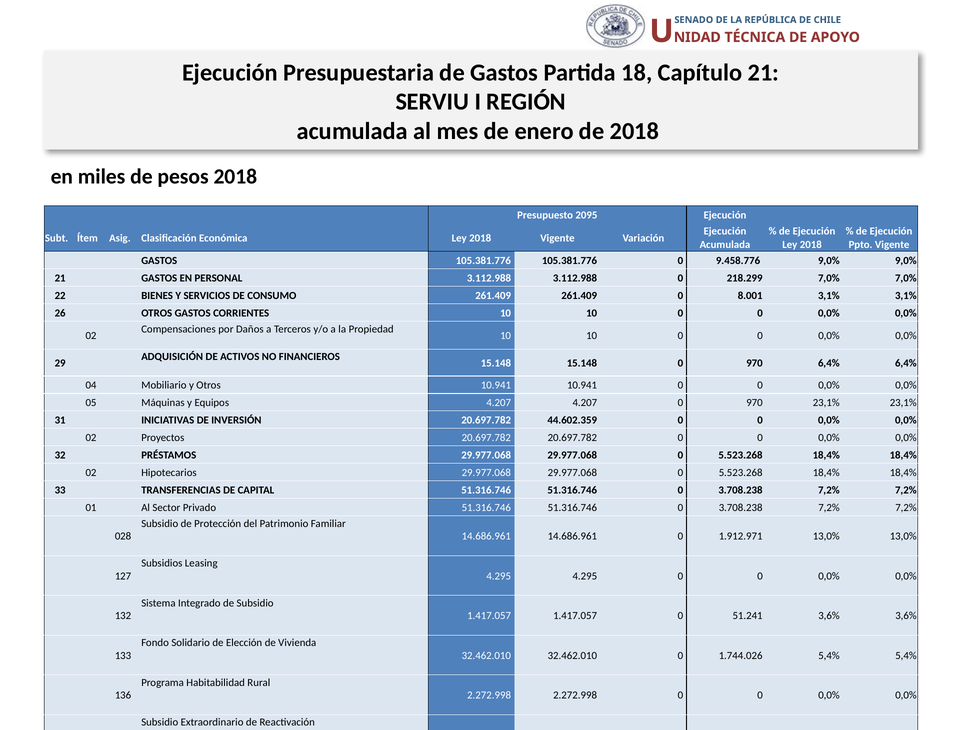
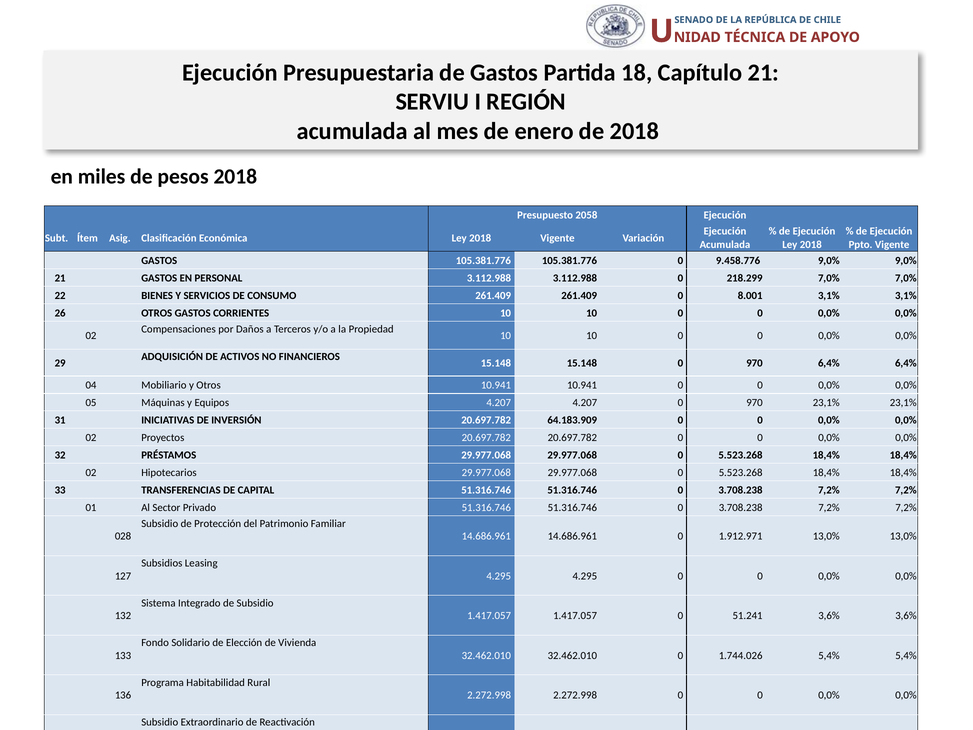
2095: 2095 -> 2058 (586, 215)
44.602.359: 44.602.359 -> 64.183.909 (572, 420)
